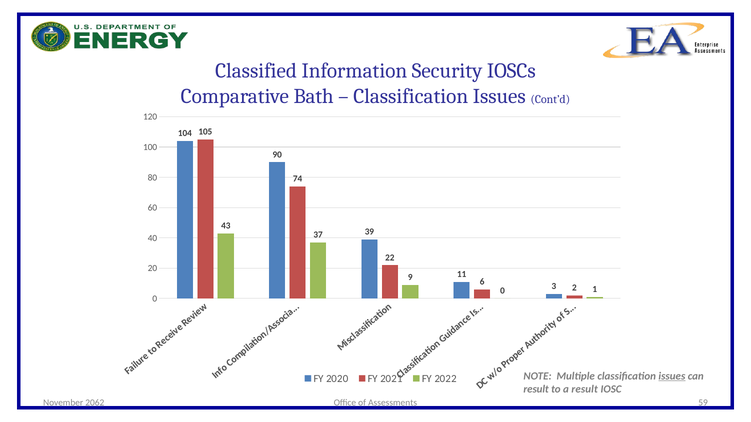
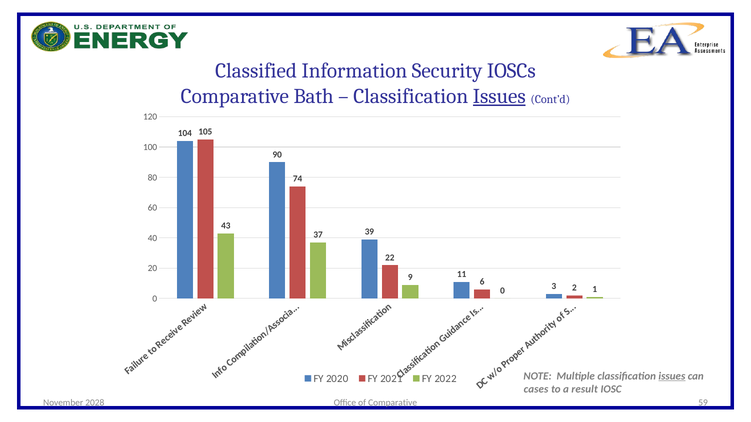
Issues underline: none -> present (499, 96)
result: result -> cases (536, 390)
of Assessments: Assessments -> Comparative (393, 403)
2062: 2062 -> 2028 (95, 403)
